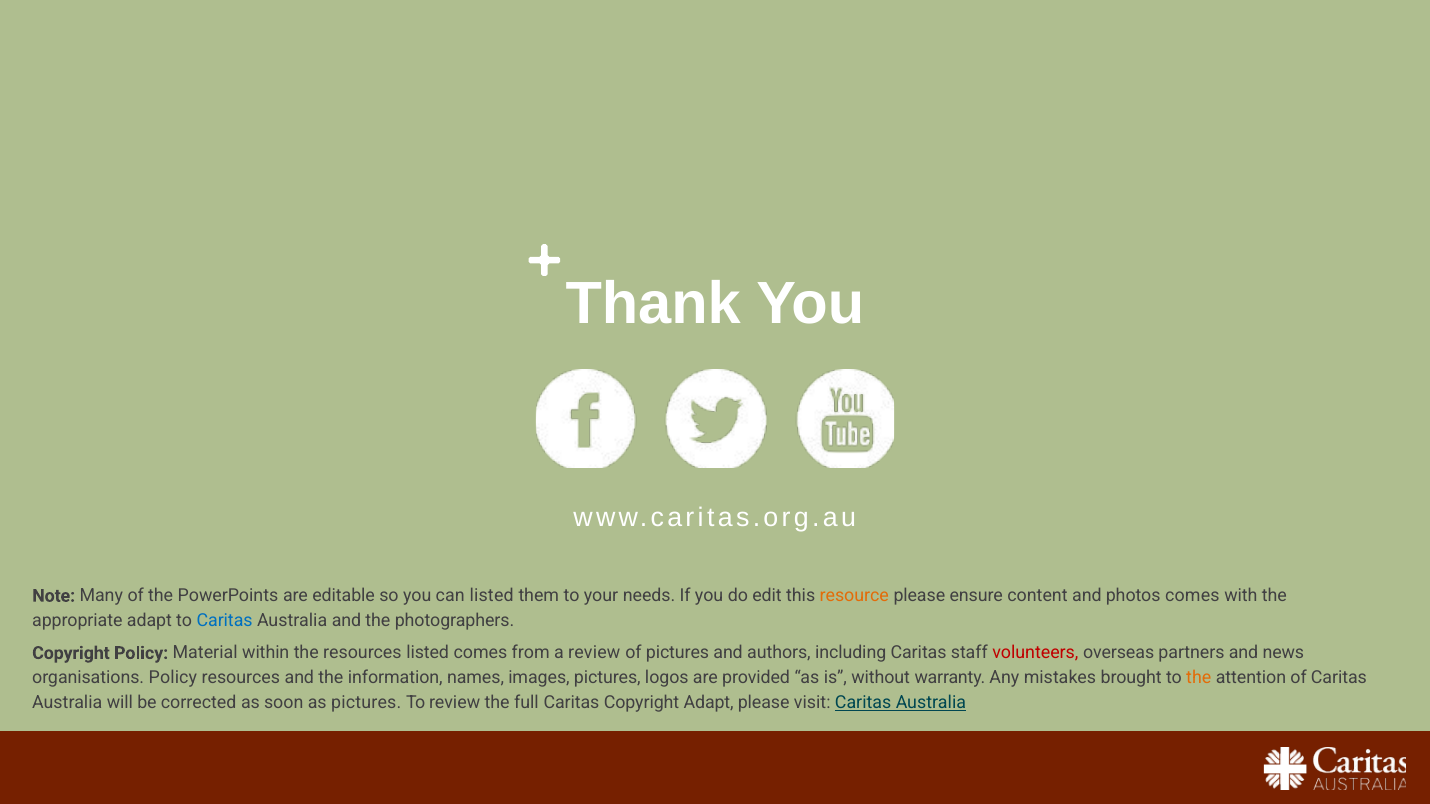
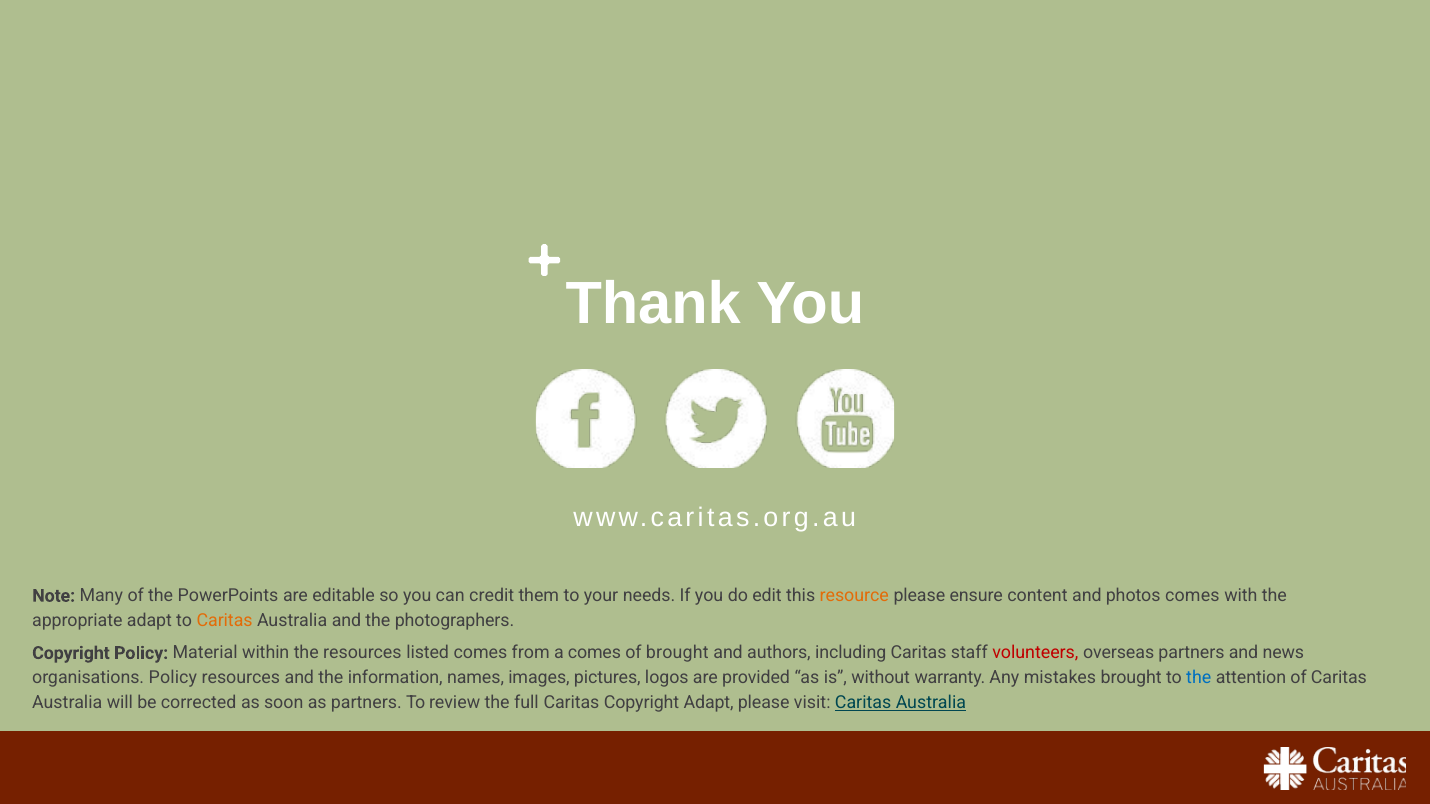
can listed: listed -> credit (492, 596)
Caritas colour: blue -> orange (225, 621)
a review: review -> comes (594, 653)
of pictures: pictures -> brought (677, 653)
the colour: orange -> blue (1199, 678)
as pictures: pictures -> partners (366, 703)
